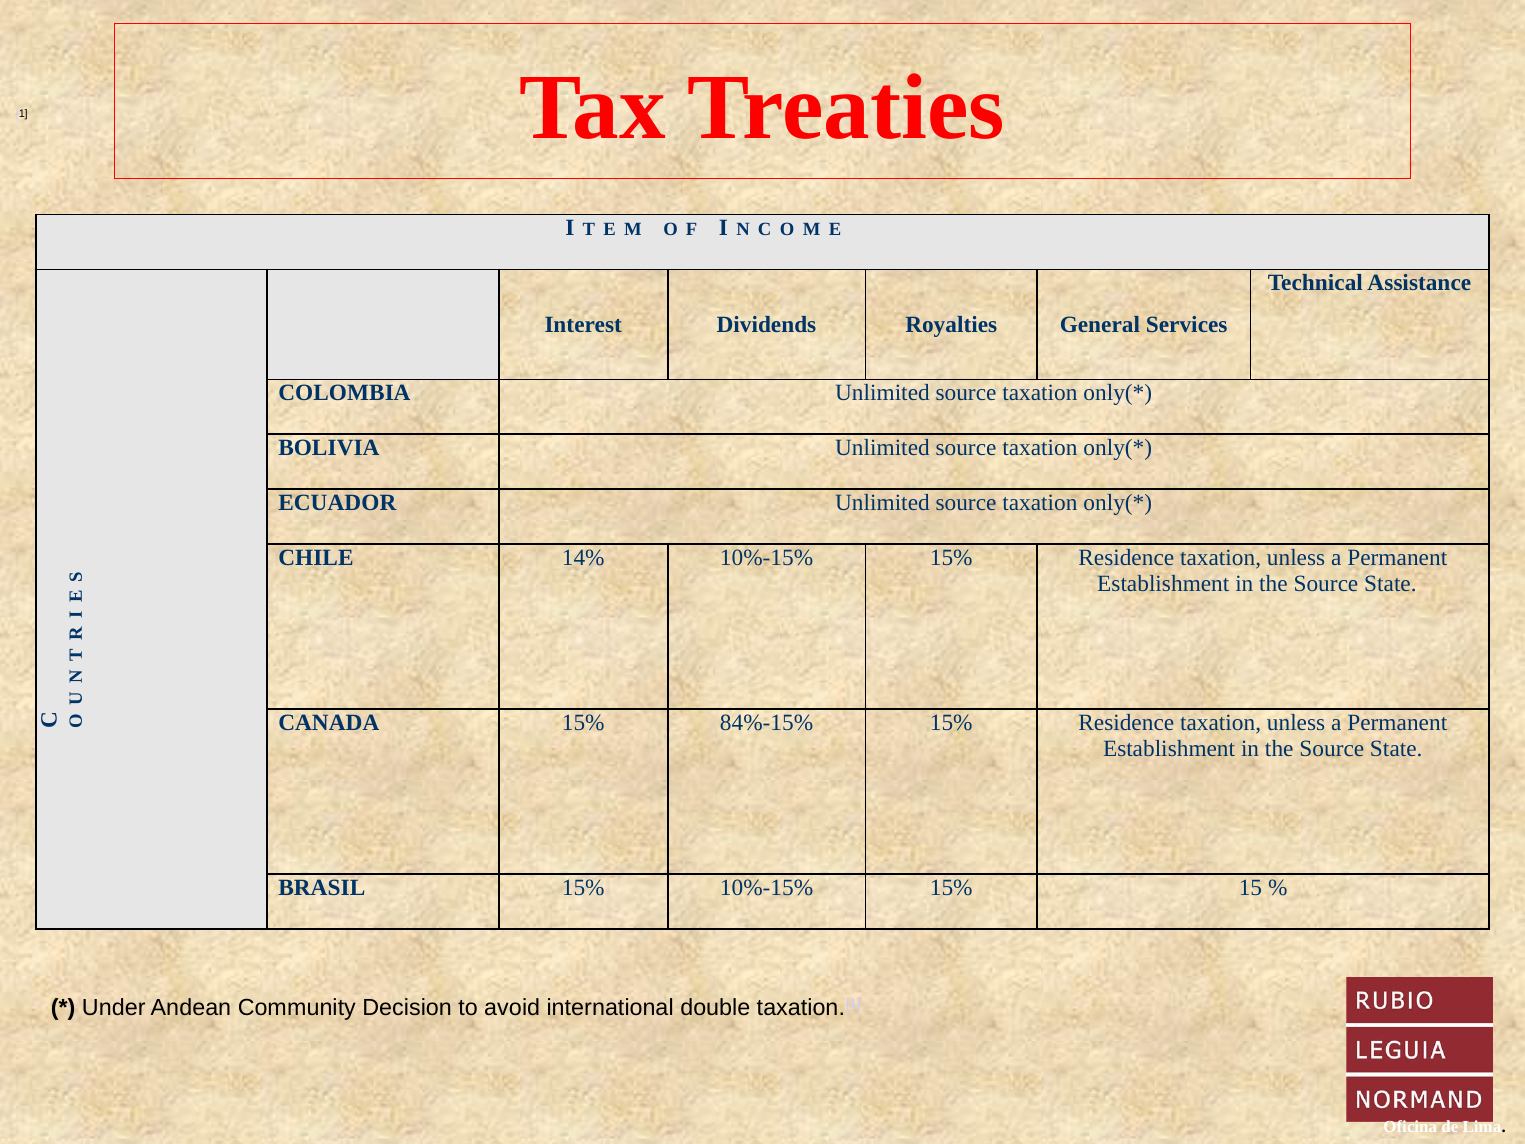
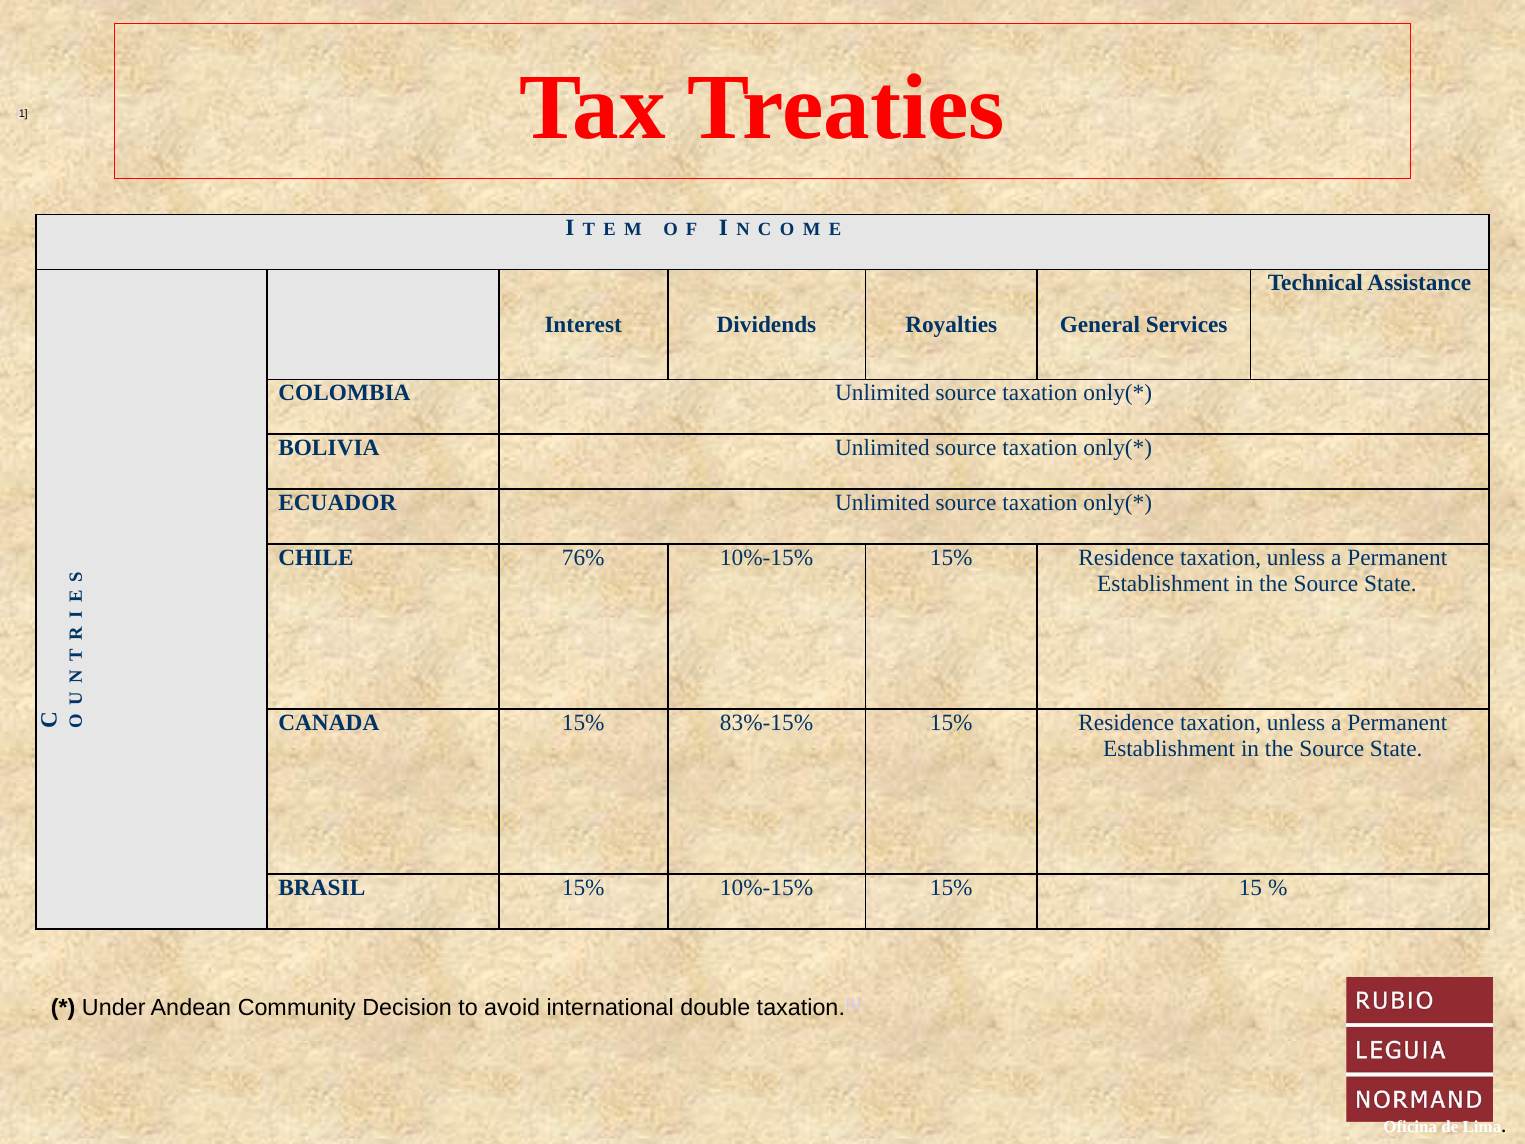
14%: 14% -> 76% (583, 557)
84%-15%: 84%-15% -> 83%-15% (767, 722)
